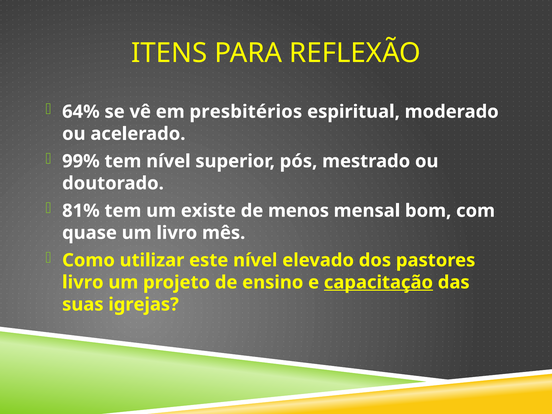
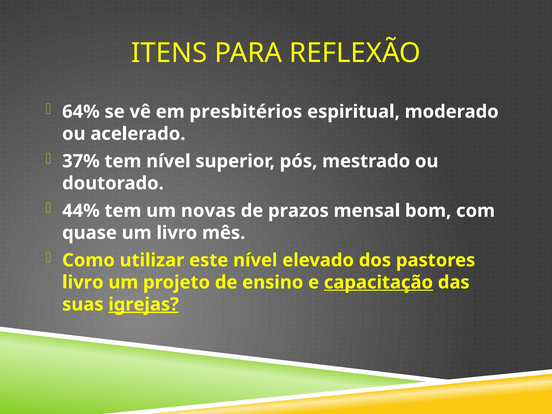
99%: 99% -> 37% (81, 161)
81%: 81% -> 44% (81, 211)
existe: existe -> novas (208, 211)
menos: menos -> prazos (298, 211)
igrejas underline: none -> present (144, 304)
